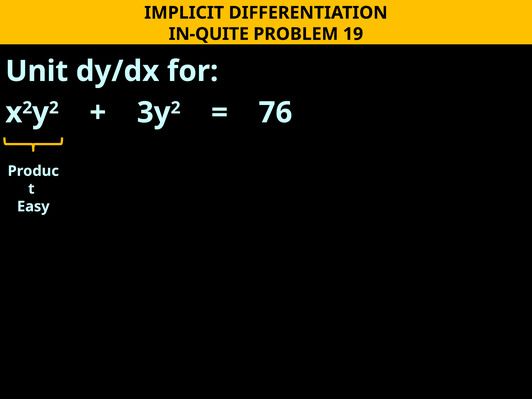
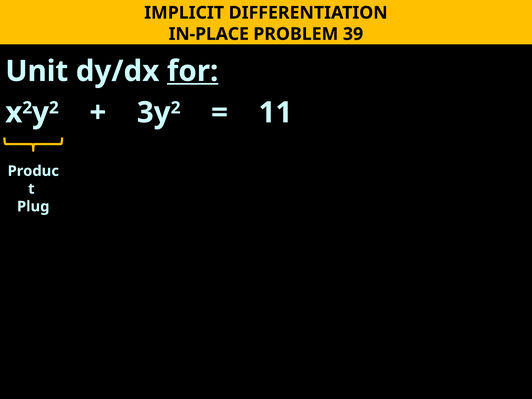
IN-QUITE: IN-QUITE -> IN-PLACE (209, 34)
19: 19 -> 39 (353, 34)
for underline: none -> present (193, 71)
76: 76 -> 11 (275, 113)
Easy: Easy -> Plug (33, 206)
